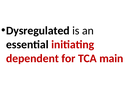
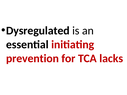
dependent: dependent -> prevention (32, 59)
main: main -> lacks (111, 59)
